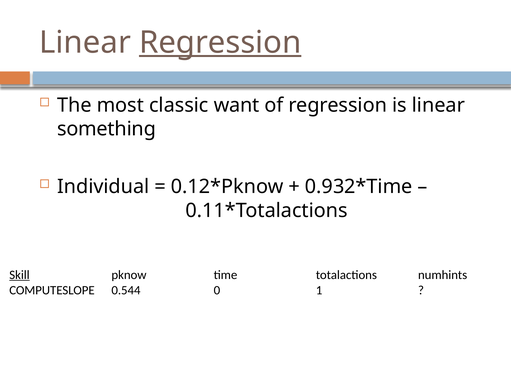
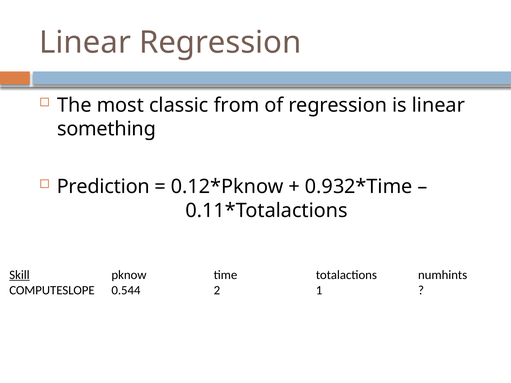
Regression underline: present -> none (220, 43)
want: want -> from (237, 105)
Individual: Individual -> Prediction (103, 187)
0: 0 -> 2 (217, 290)
